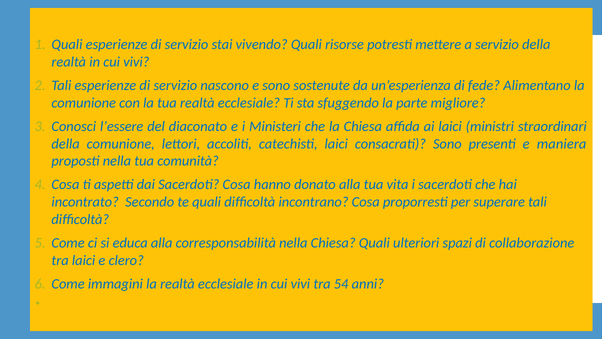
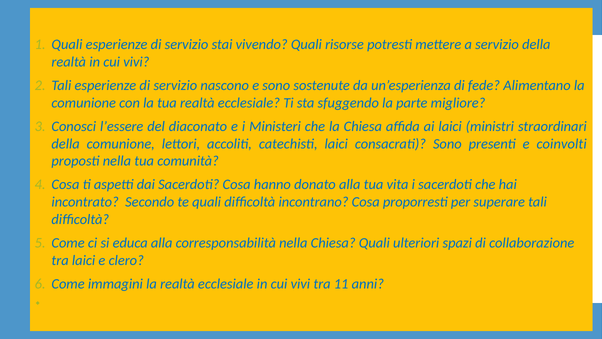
maniera: maniera -> coinvolti (562, 144)
54: 54 -> 11 (341, 284)
